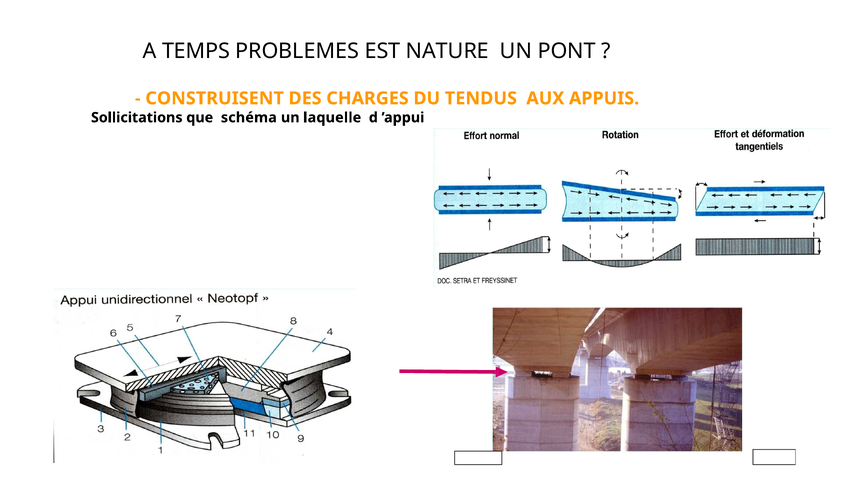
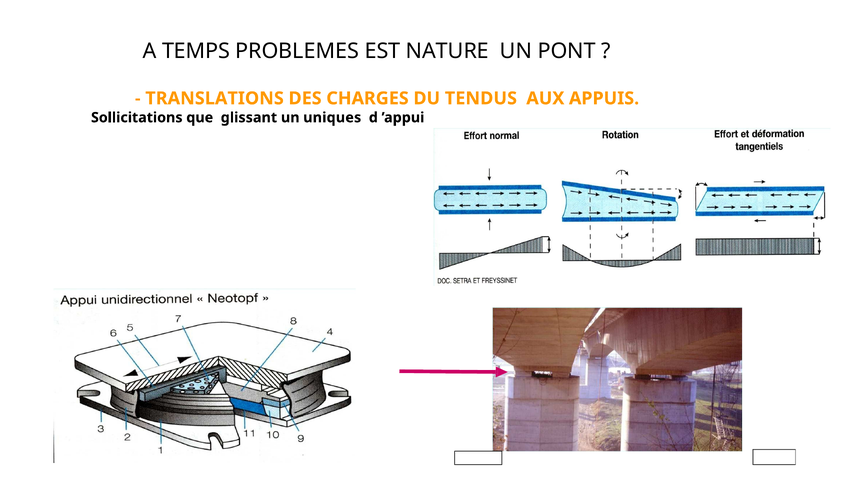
CONSTRUISENT: CONSTRUISENT -> TRANSLATIONS (215, 98)
schéma: schéma -> glissant (249, 118)
laquelle: laquelle -> uniques (332, 118)
